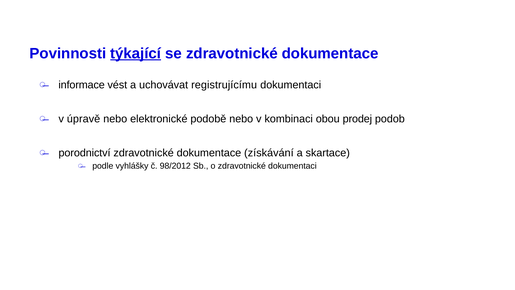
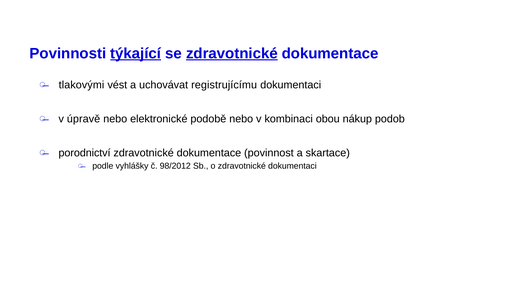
zdravotnické underline: none -> present (232, 53)
informace: informace -> tlakovými (81, 85)
prodej: prodej -> nákup (357, 119)
získávání: získávání -> povinnost (269, 153)
